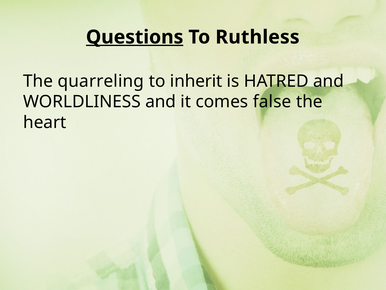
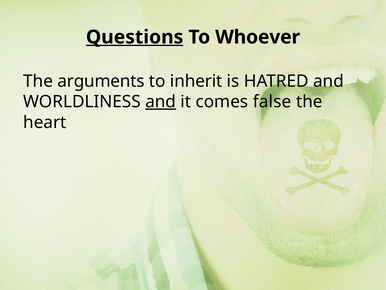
Ruthless: Ruthless -> Whoever (258, 37)
quarreling: quarreling -> arguments (101, 81)
and underline: none -> present (161, 102)
